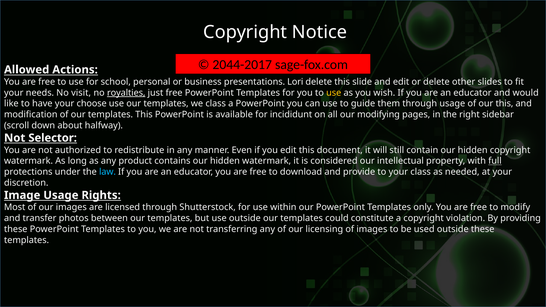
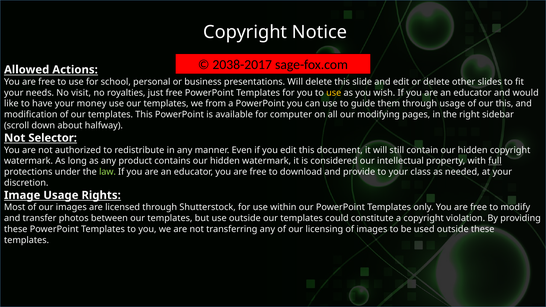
2044-2017: 2044-2017 -> 2038-2017 (242, 65)
presentations Lori: Lori -> Will (295, 82)
royalties underline: present -> none (126, 93)
choose: choose -> money (92, 104)
we class: class -> from (216, 104)
incididunt: incididunt -> computer (291, 115)
law colour: light blue -> light green (107, 172)
